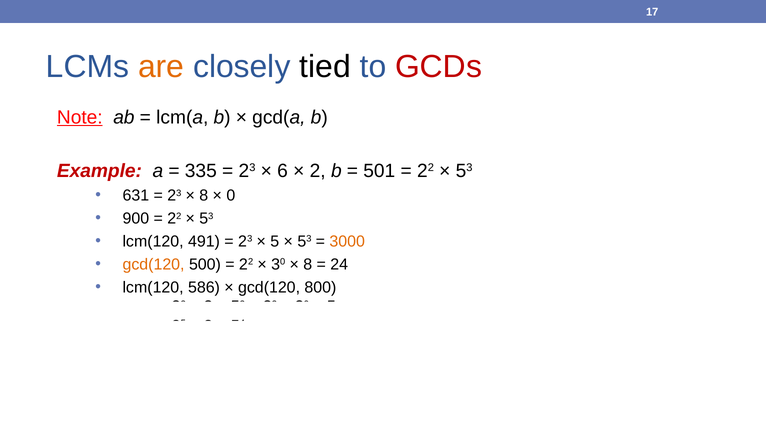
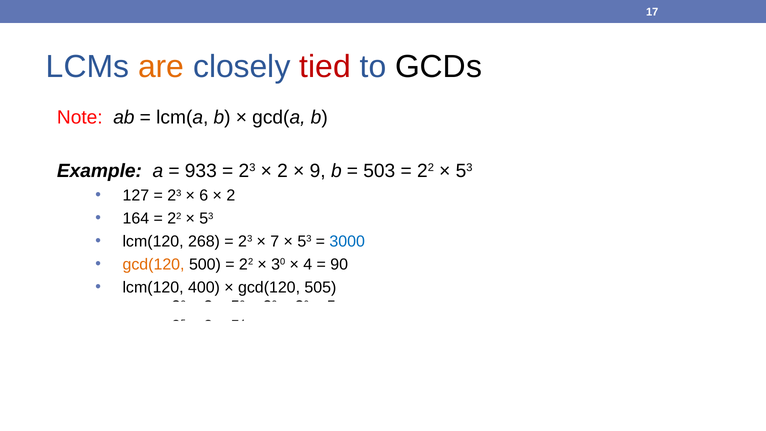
tied colour: black -> red (325, 67)
GCDs colour: red -> black (439, 67)
Note underline: present -> none (80, 117)
Example colour: red -> black (99, 171)
335: 335 -> 933 (201, 171)
6: 6 -> 2 (282, 171)
2: 2 -> 9 (318, 171)
501: 501 -> 503 (379, 171)
631: 631 -> 127 (136, 195)
8: 8 -> 6 (204, 195)
0: 0 -> 2 (231, 195)
900: 900 -> 164 (136, 218)
491: 491 -> 268 (204, 241)
5: 5 -> 7 (275, 241)
3000 colour: orange -> blue (347, 241)
8: 8 -> 4 (308, 264)
24: 24 -> 90 (339, 264)
586: 586 -> 400 (204, 287)
800: 800 -> 505 (320, 287)
